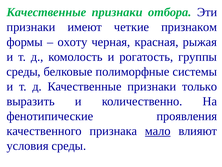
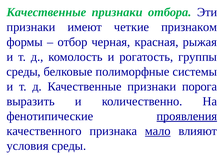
охоту: охоту -> отбор (73, 42)
только: только -> порога (200, 86)
проявления underline: none -> present (187, 116)
